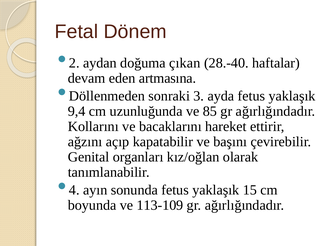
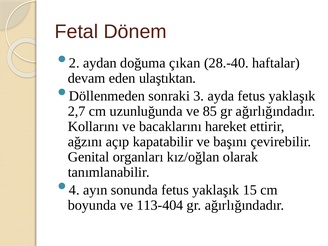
artmasına: artmasına -> ulaştıktan (168, 78)
9,4: 9,4 -> 2,7 (77, 111)
113-109: 113-109 -> 113-404 (160, 205)
